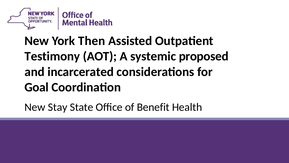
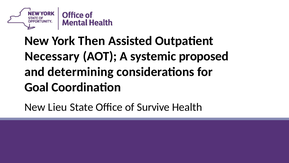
Testimony: Testimony -> Necessary (52, 56)
incarcerated: incarcerated -> determining (81, 72)
Stay: Stay -> Lieu (58, 107)
Benefit: Benefit -> Survive (153, 107)
